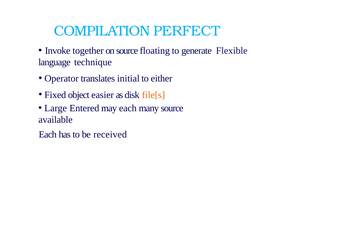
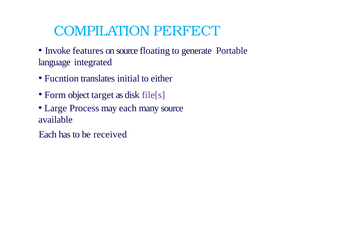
together: together -> features (88, 51)
Flexible: Flexible -> Portable (232, 51)
technique: technique -> integrated (93, 62)
Operator: Operator -> Fucntion (62, 79)
Fixed: Fixed -> Form (55, 95)
easier: easier -> target (103, 95)
file[s colour: orange -> purple (153, 95)
Entered: Entered -> Process (84, 108)
